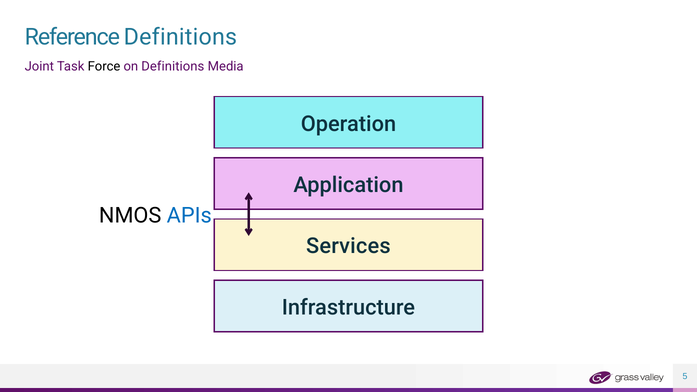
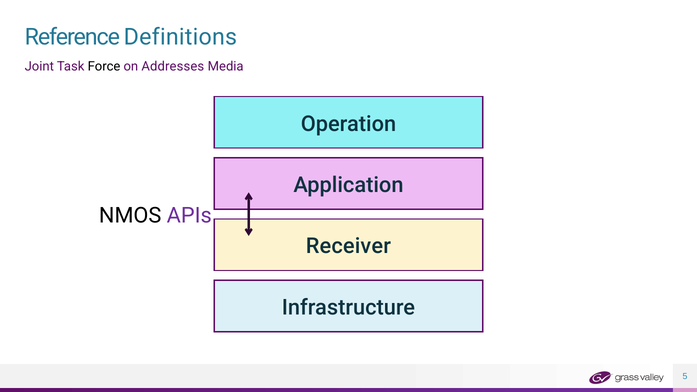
on Definitions: Definitions -> Addresses (173, 66)
APIs colour: blue -> purple (189, 216)
Services: Services -> Receiver (348, 246)
